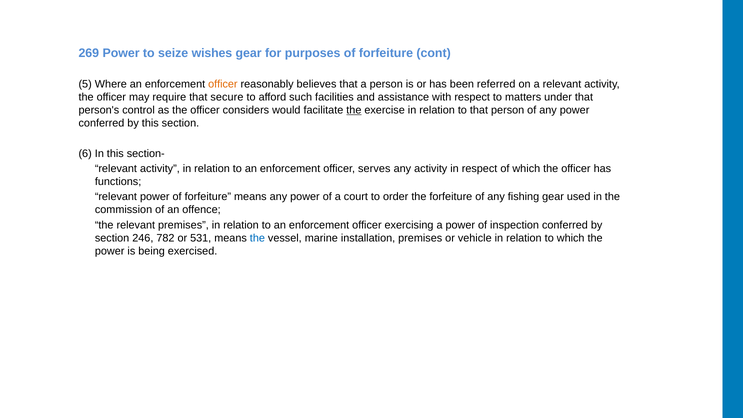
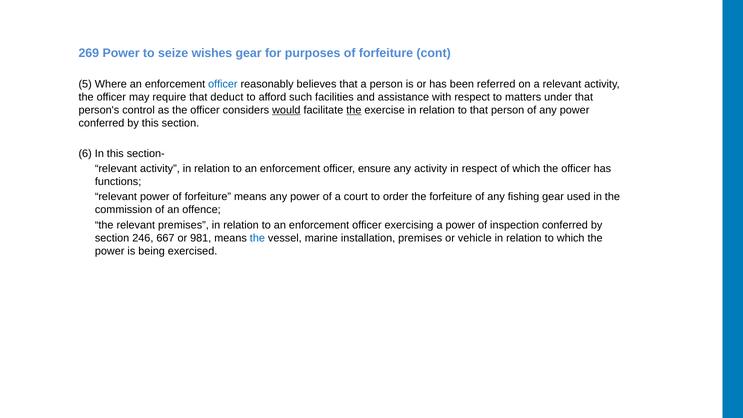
officer colour: orange -> blue (223, 84)
secure: secure -> deduct (227, 97)
would underline: none -> present (286, 110)
serves: serves -> ensure (374, 169)
782: 782 -> 667 (165, 238)
531: 531 -> 981 (201, 238)
